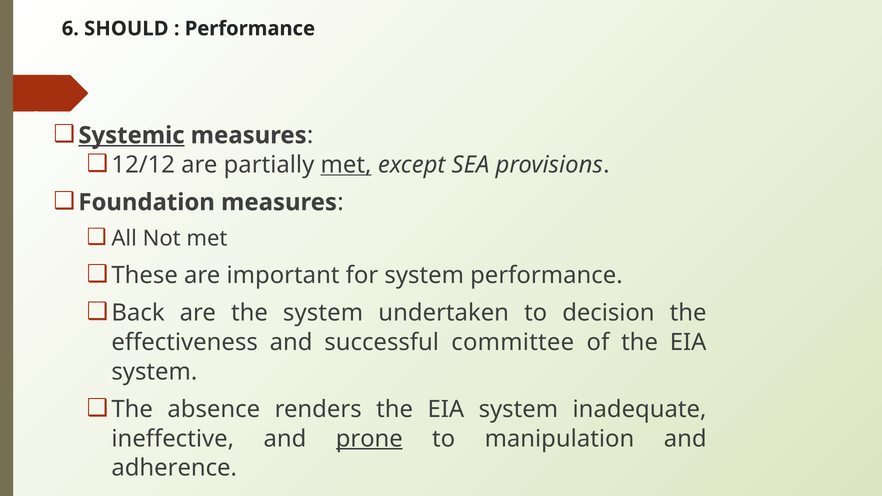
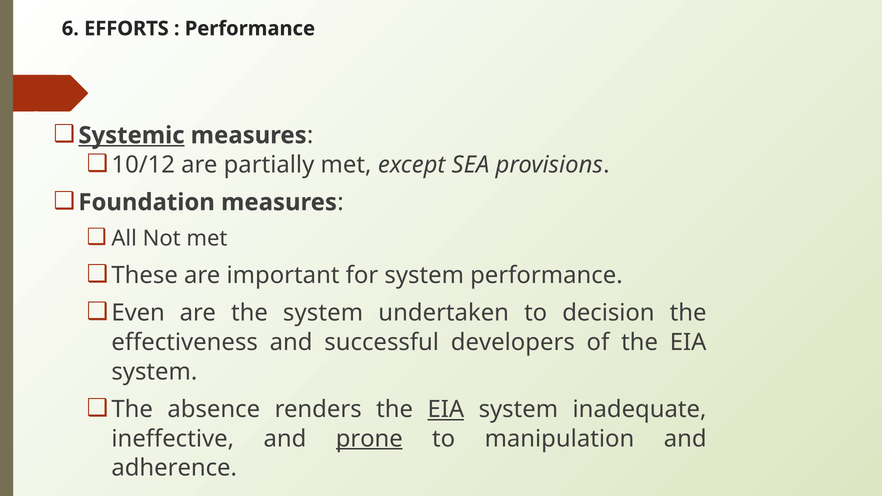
SHOULD: SHOULD -> EFFORTS (126, 29)
12/12: 12/12 -> 10/12 (143, 165)
met underline: present -> none (346, 165)
Back: Back -> Even (138, 313)
committee: committee -> developers (513, 342)
EIA underline: none -> present (446, 409)
